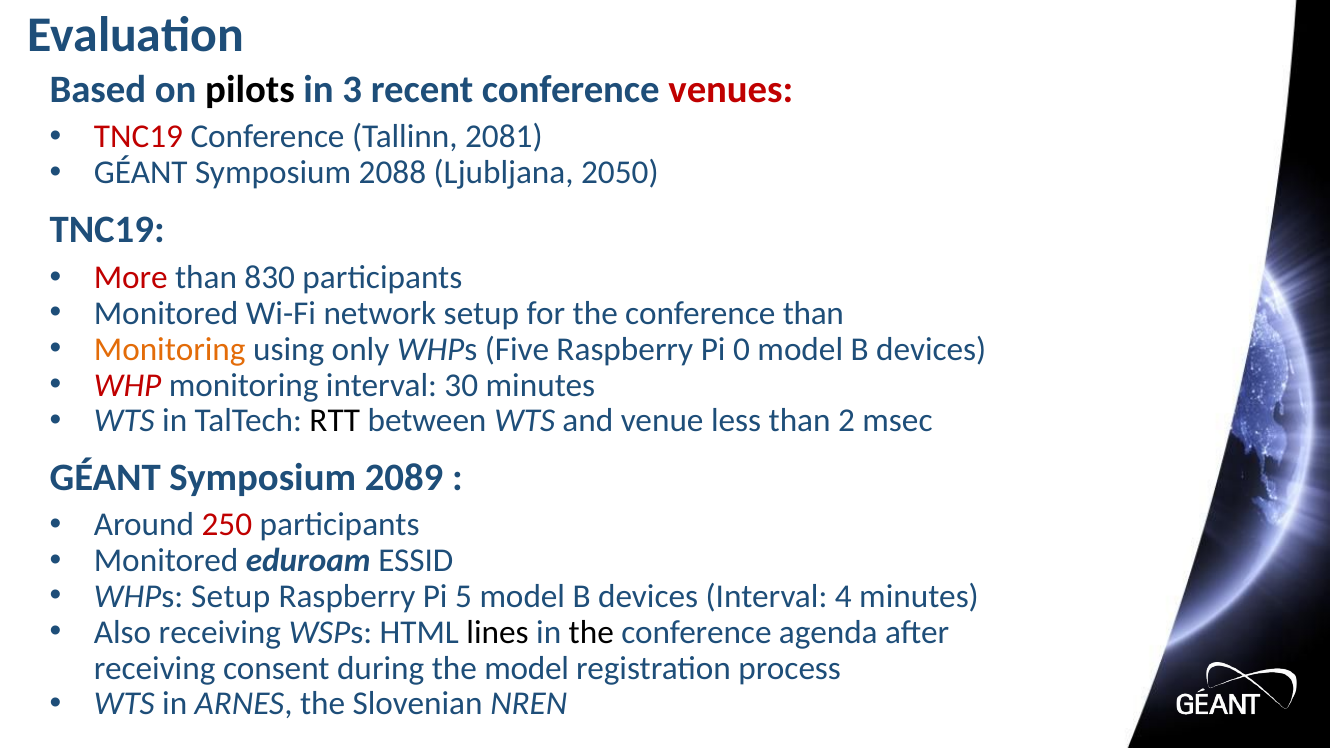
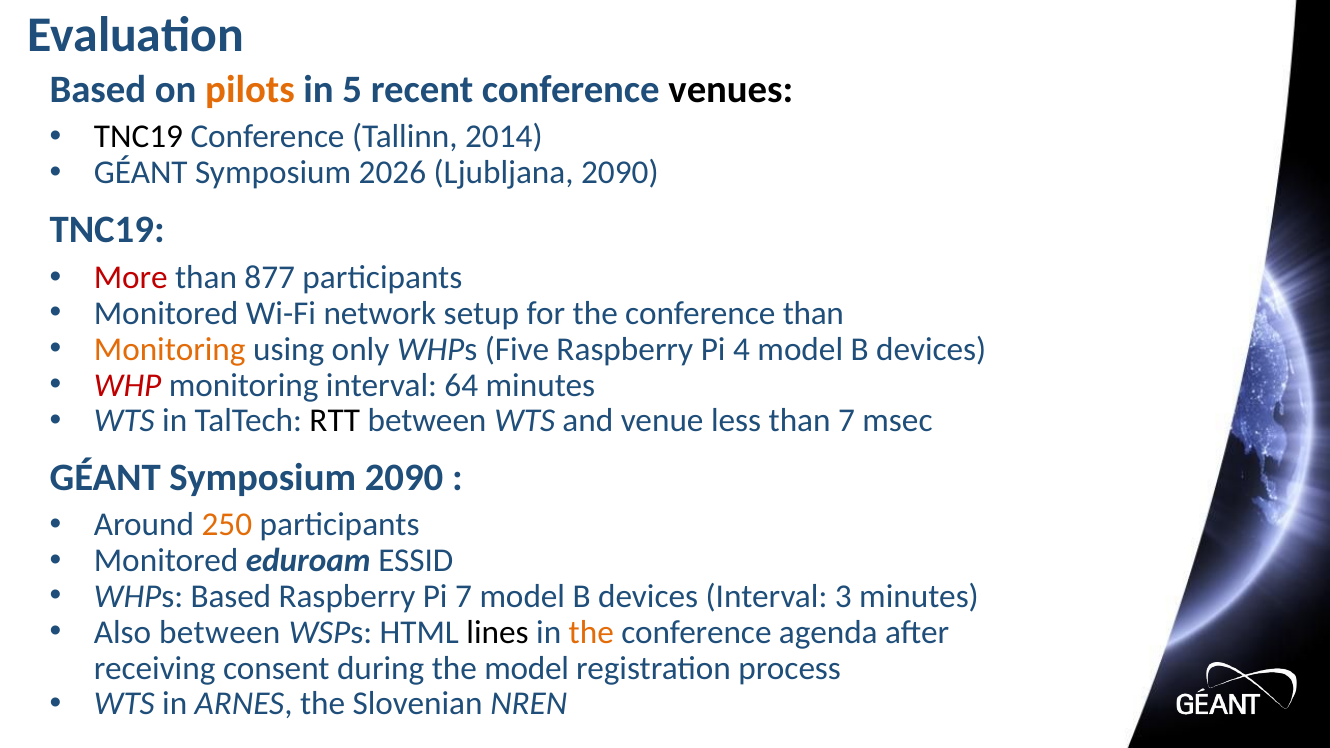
pilots colour: black -> orange (250, 89)
3: 3 -> 5 (352, 89)
venues colour: red -> black (731, 89)
TNC19 colour: red -> black (138, 137)
2081: 2081 -> 2014 (504, 137)
2088: 2088 -> 2026 (392, 172)
Ljubljana 2050: 2050 -> 2090 (620, 172)
830: 830 -> 877 (270, 277)
0: 0 -> 4 (741, 349)
30: 30 -> 64 (461, 385)
than 2: 2 -> 7 (847, 421)
Symposium 2089: 2089 -> 2090 (404, 477)
250 colour: red -> orange (227, 525)
WHPs Setup: Setup -> Based (231, 596)
Pi 5: 5 -> 7 (464, 596)
4: 4 -> 3 (843, 596)
Also receiving: receiving -> between (220, 632)
the colour: black -> orange (591, 632)
